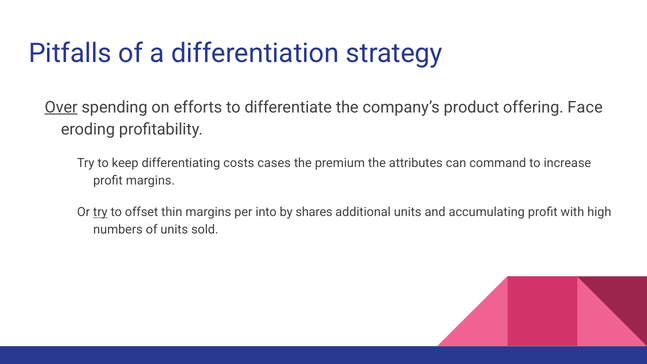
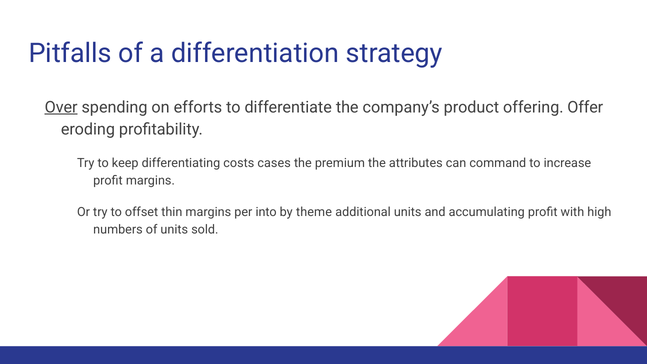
Face: Face -> Offer (585, 107)
try underline: present -> none (100, 212)
shares: shares -> theme (314, 212)
